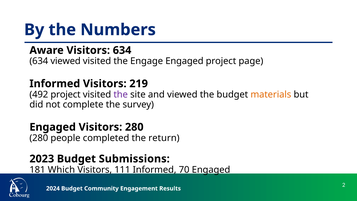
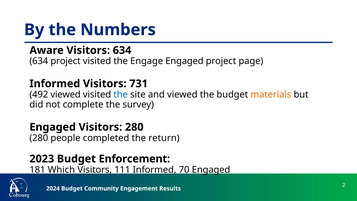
634 viewed: viewed -> project (66, 61)
219: 219 -> 731 (139, 84)
492 project: project -> viewed (66, 94)
the colour: purple -> blue (121, 94)
Submissions: Submissions -> Enforcement (134, 159)
